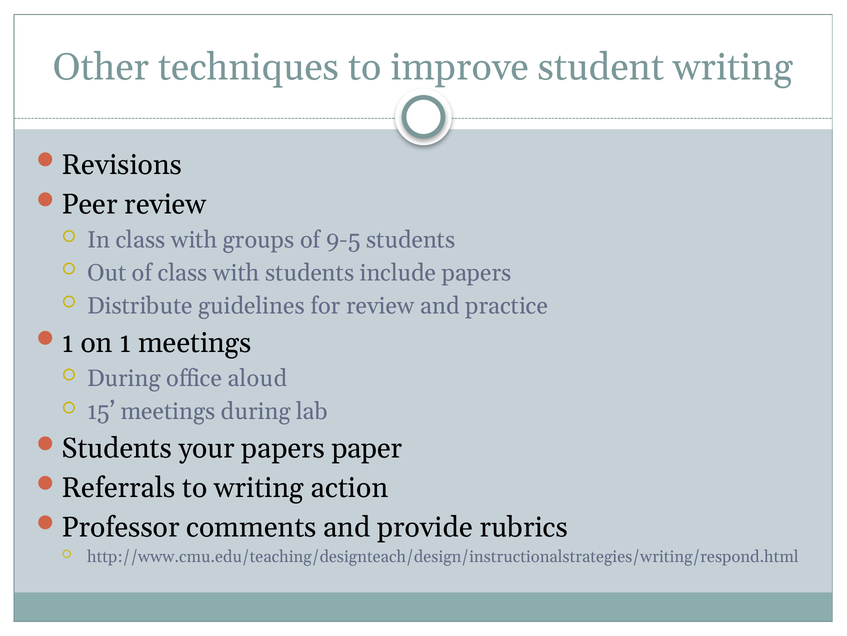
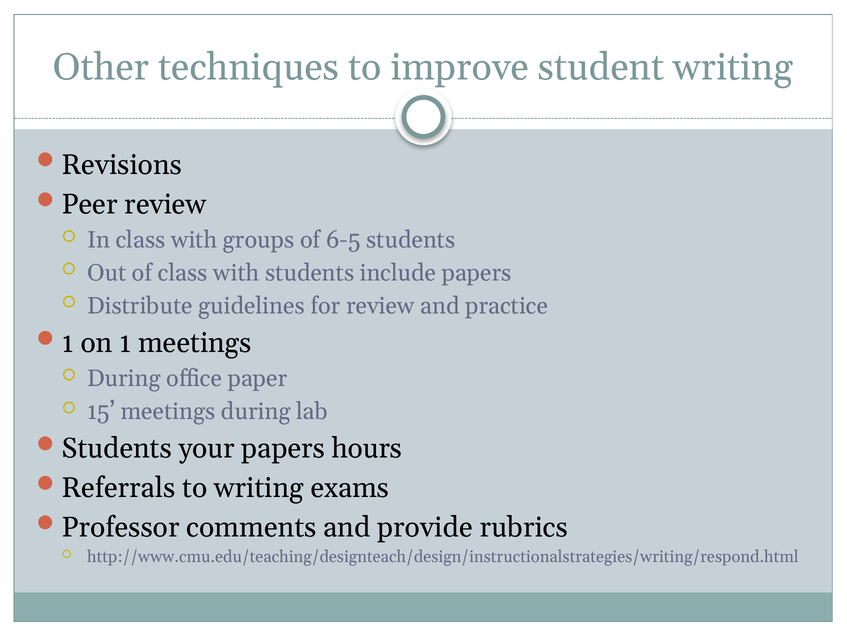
9-5: 9-5 -> 6-5 (343, 239)
aloud: aloud -> paper (258, 378)
paper: paper -> hours (367, 448)
action: action -> exams (350, 487)
